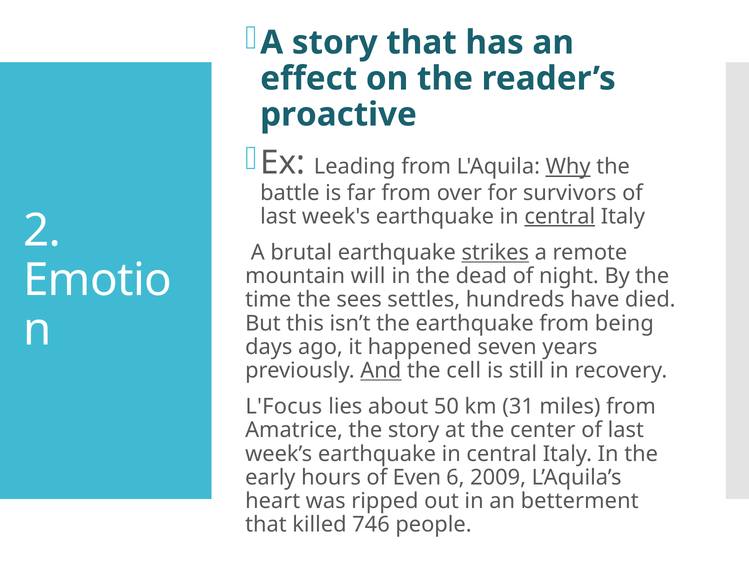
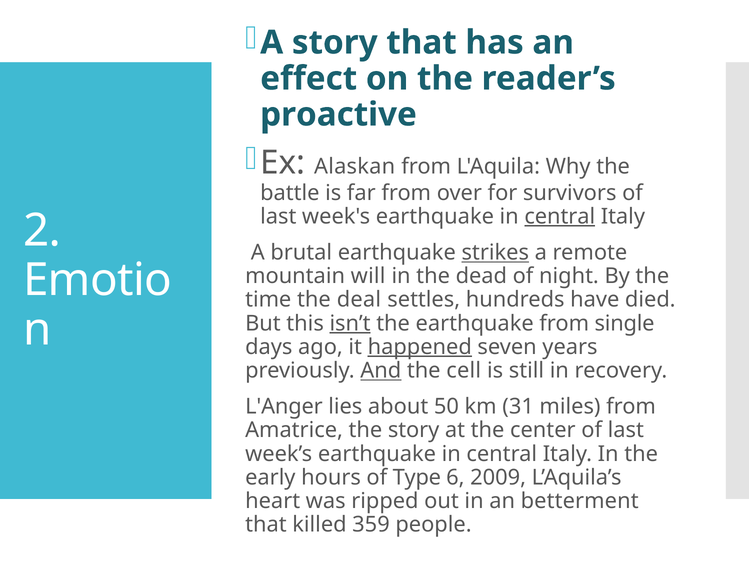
Leading: Leading -> Alaskan (355, 167)
Why underline: present -> none (568, 167)
sees: sees -> deal (359, 300)
isn’t underline: none -> present (350, 323)
being: being -> single (625, 323)
happened underline: none -> present (420, 347)
L'Focus: L'Focus -> L'Anger (284, 406)
Even: Even -> Type (417, 477)
746: 746 -> 359 (371, 524)
